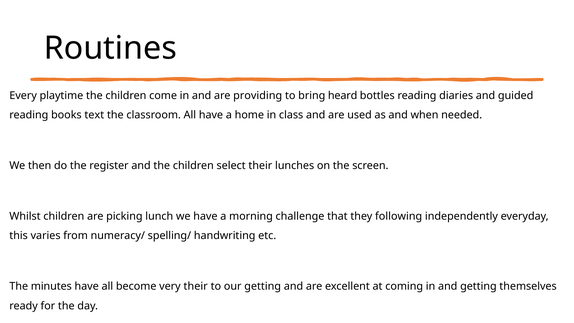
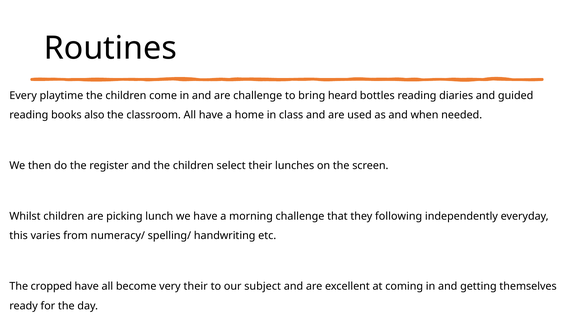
are providing: providing -> challenge (258, 95)
text: text -> also (94, 115)
minutes: minutes -> cropped (51, 286)
our getting: getting -> subject (263, 286)
